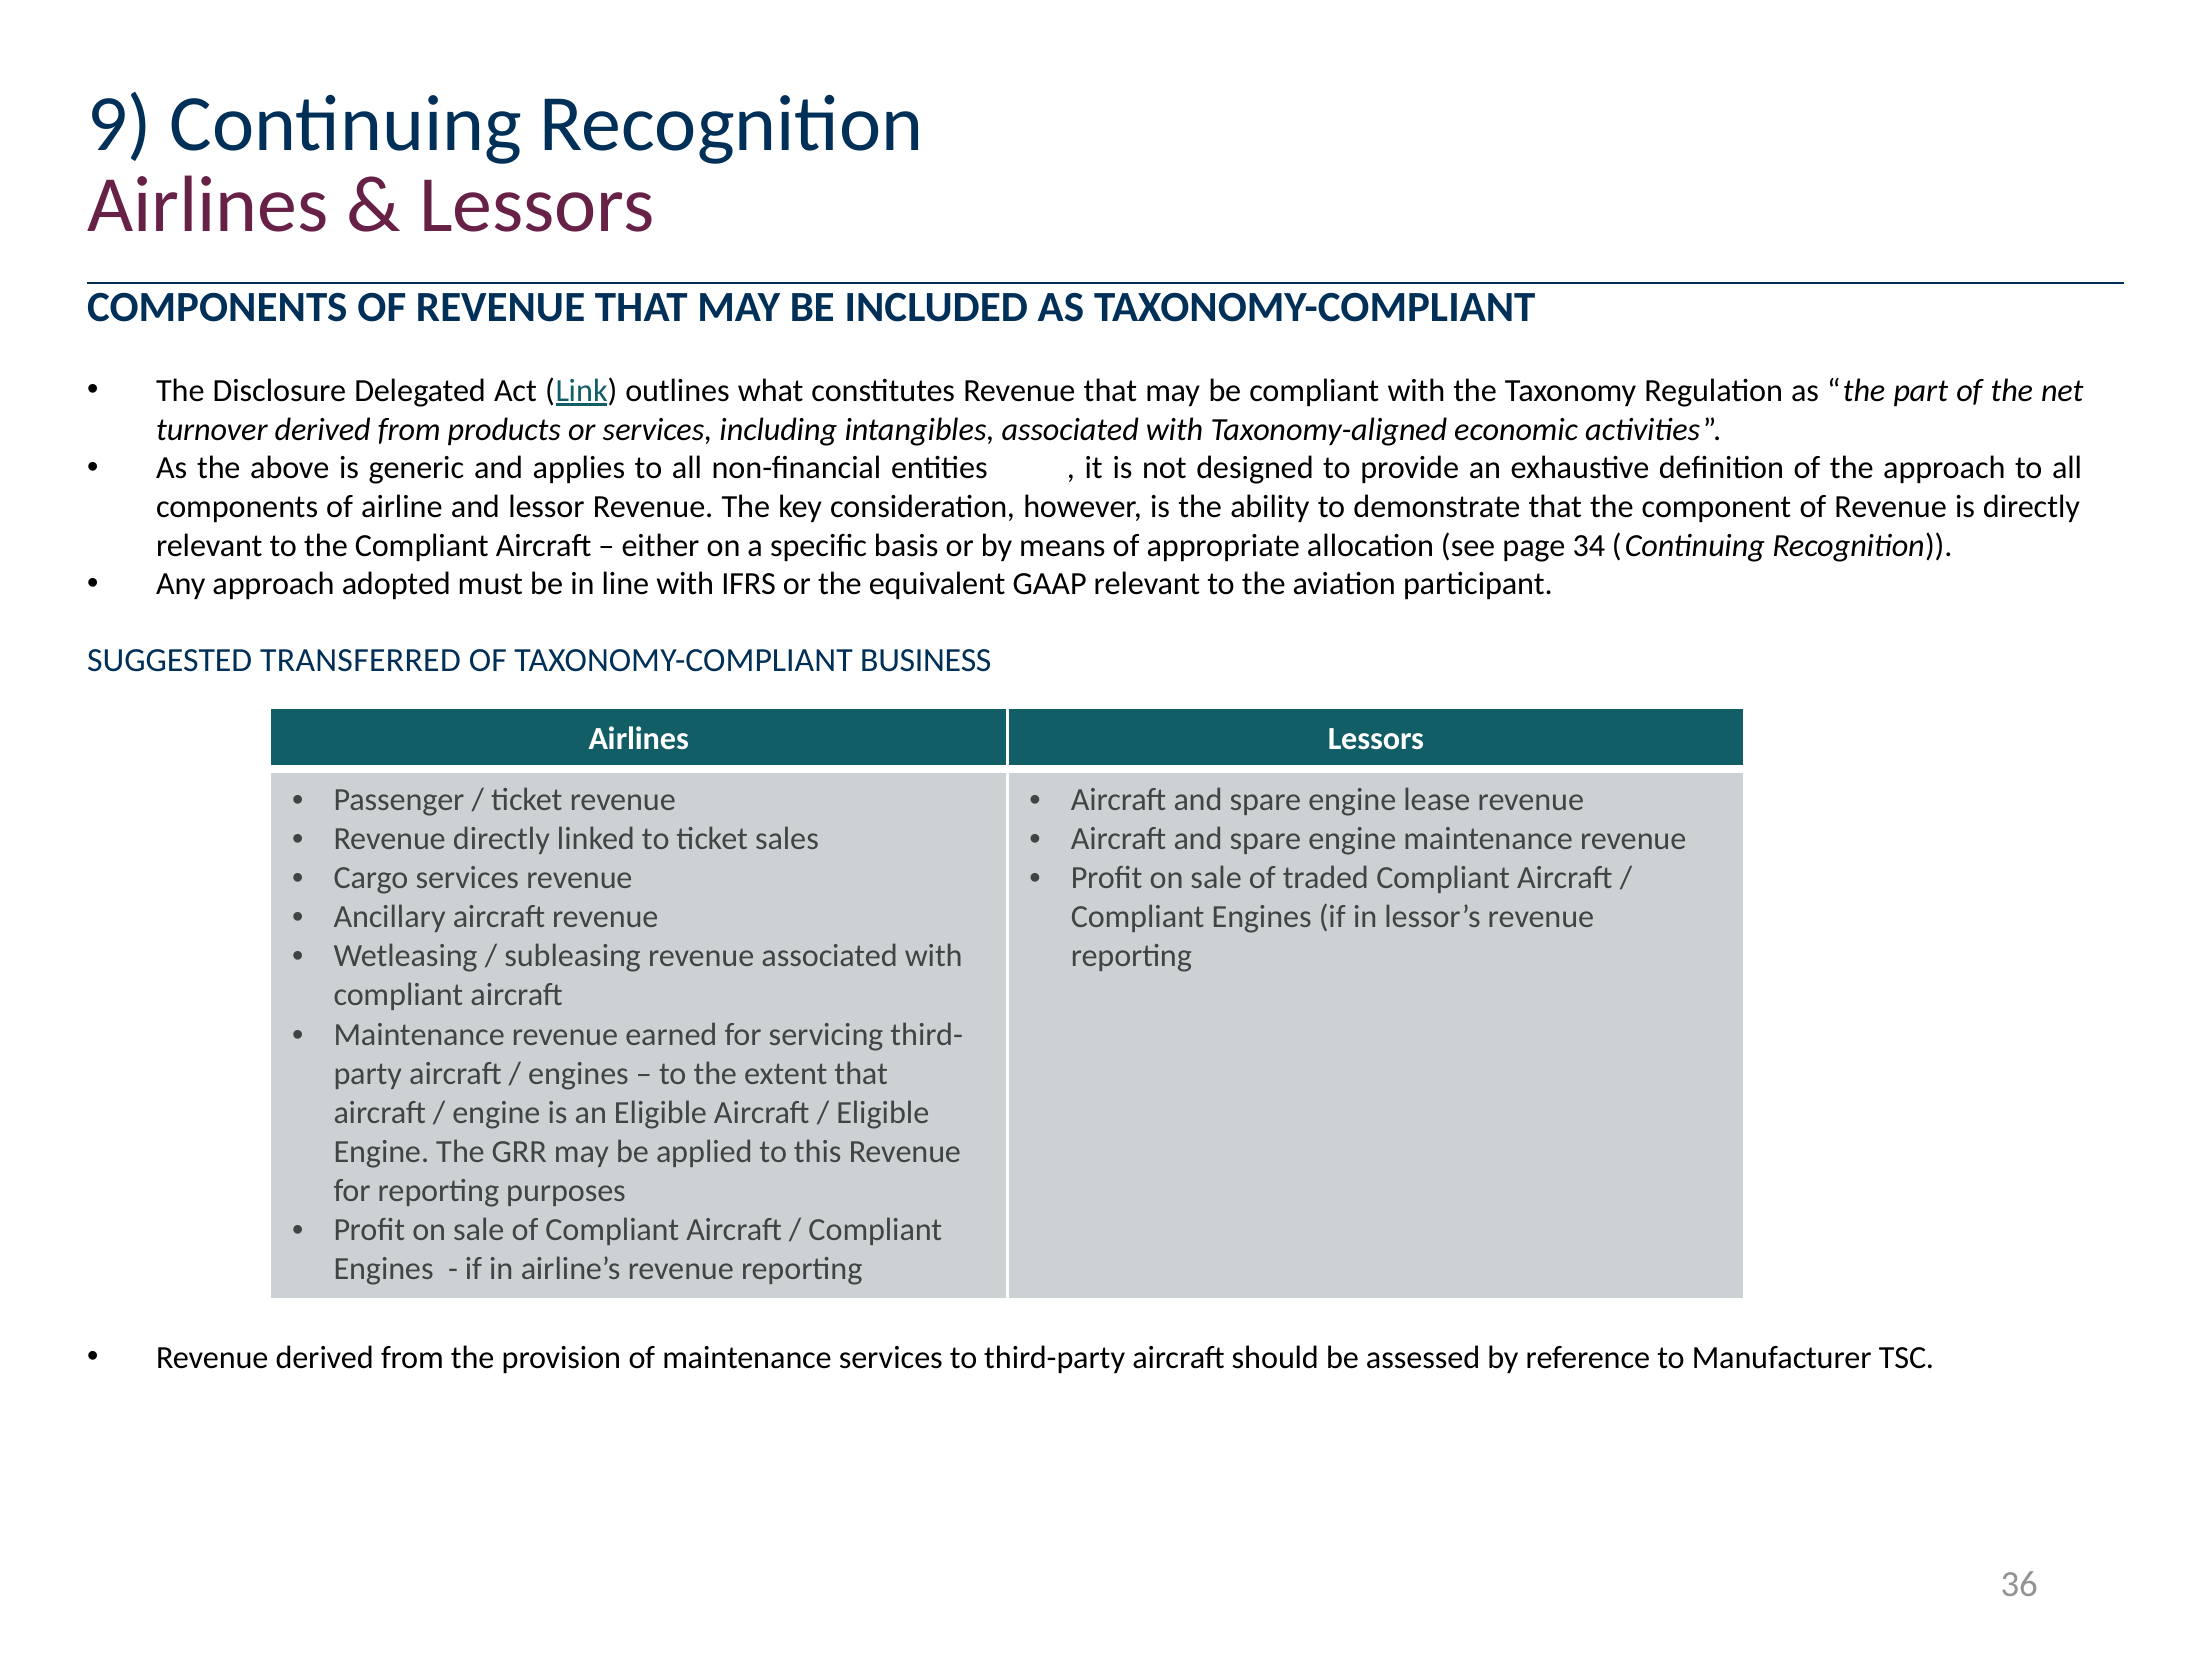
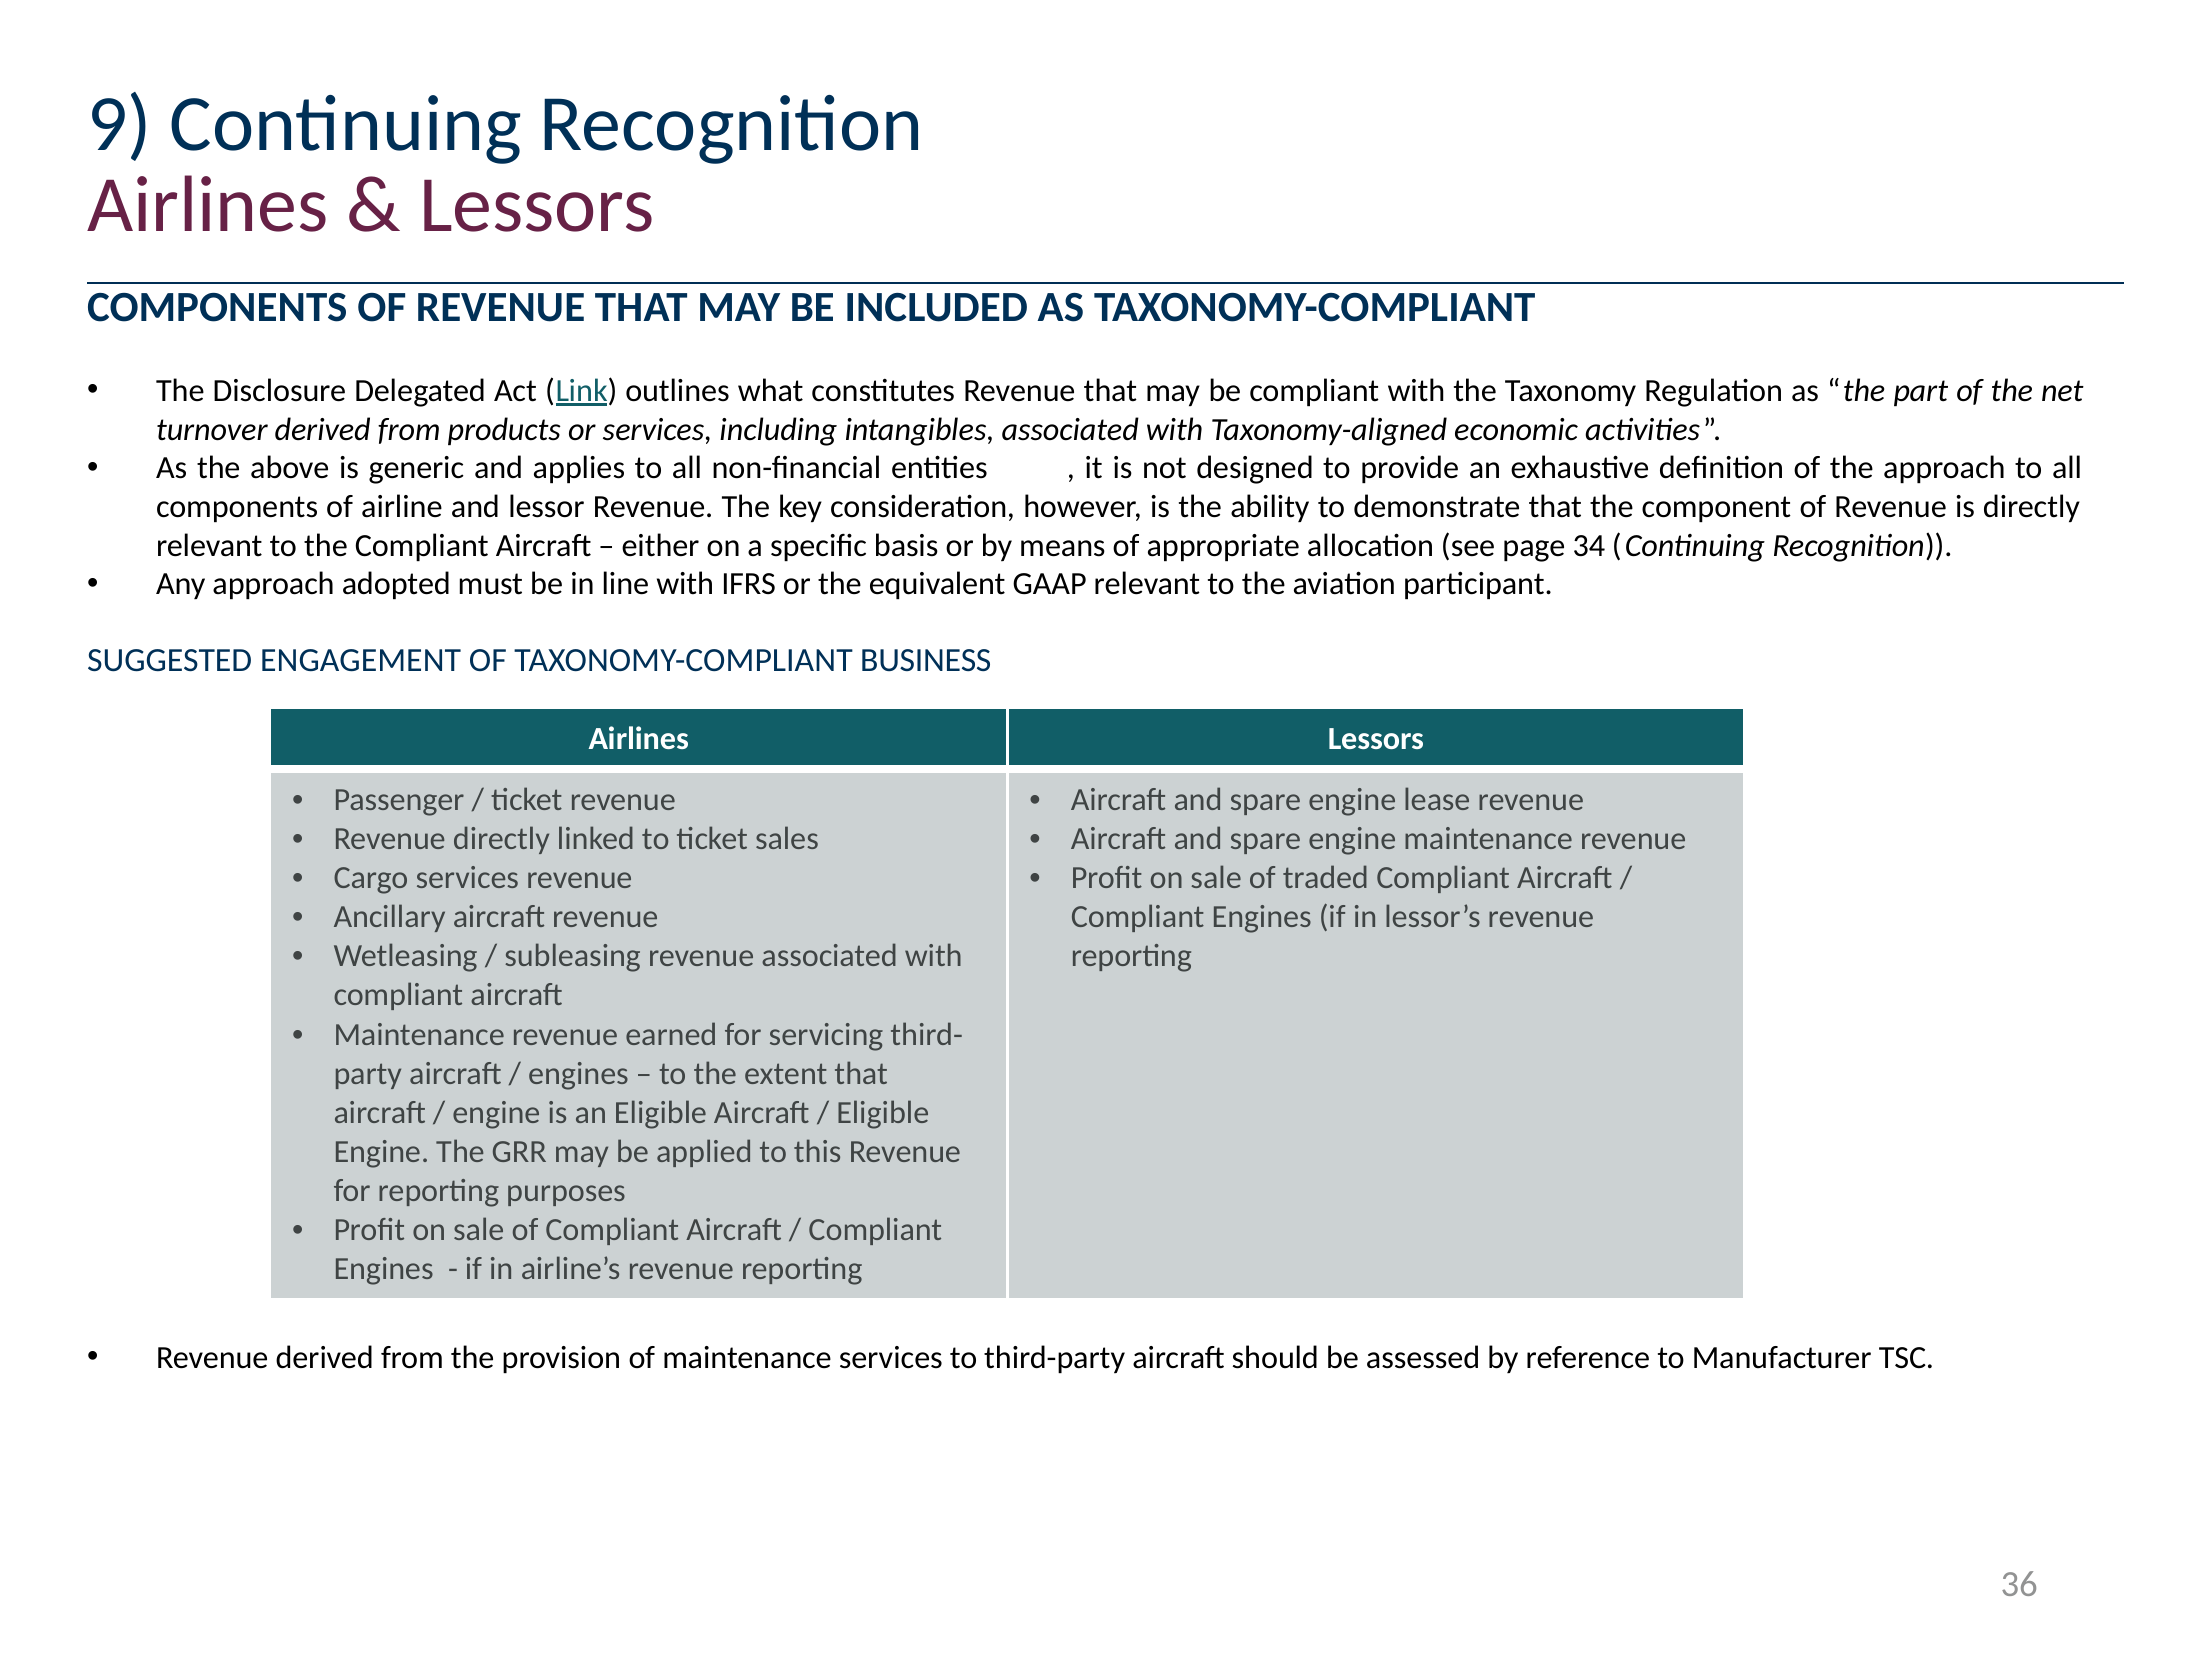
TRANSFERRED: TRANSFERRED -> ENGAGEMENT (361, 661)
